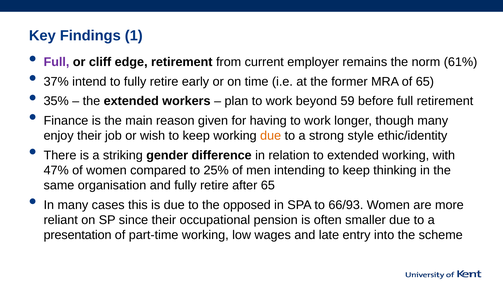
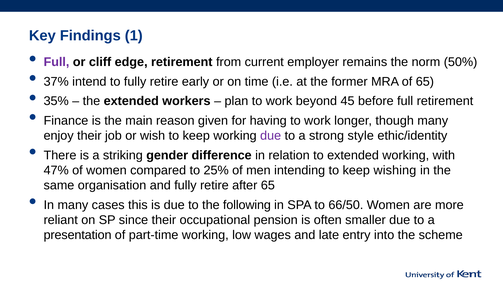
61%: 61% -> 50% (461, 62)
59: 59 -> 45 (348, 101)
due colour: orange -> purple (271, 136)
thinking: thinking -> wishing (395, 170)
opposed: opposed -> following (247, 205)
66/93: 66/93 -> 66/50 (346, 205)
